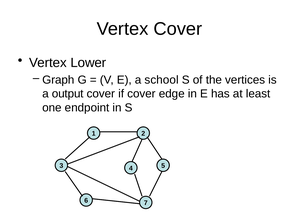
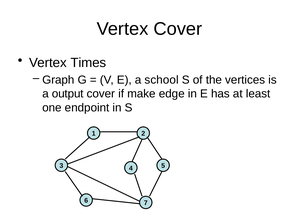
Lower: Lower -> Times (88, 63)
if cover: cover -> make (141, 94)
